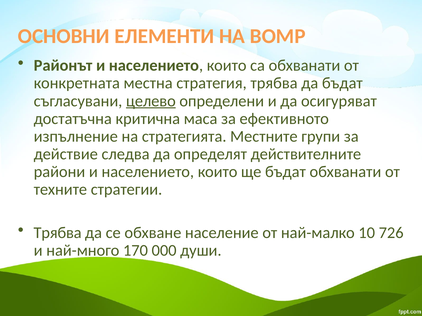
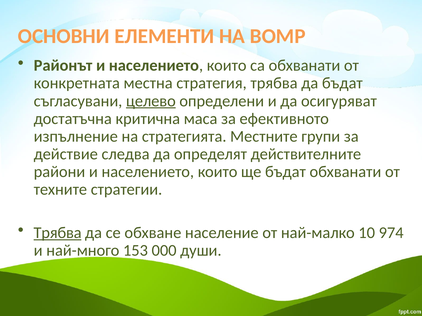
Трябва underline: none -> present (58, 233)
726: 726 -> 974 (391, 233)
170: 170 -> 153 (135, 251)
